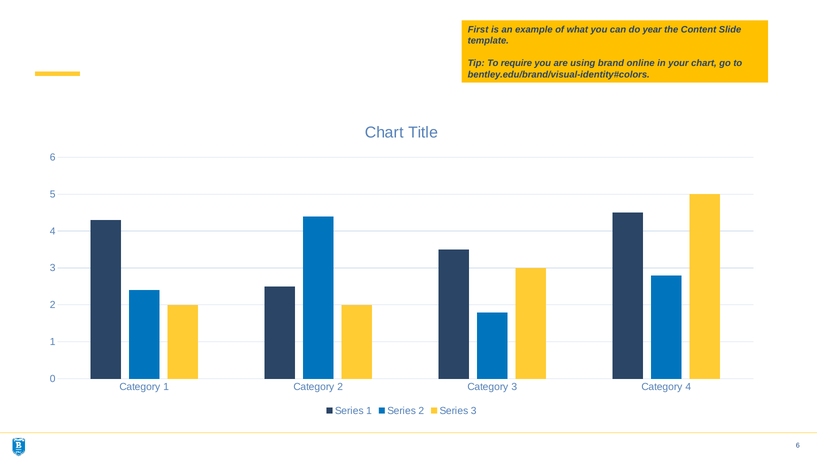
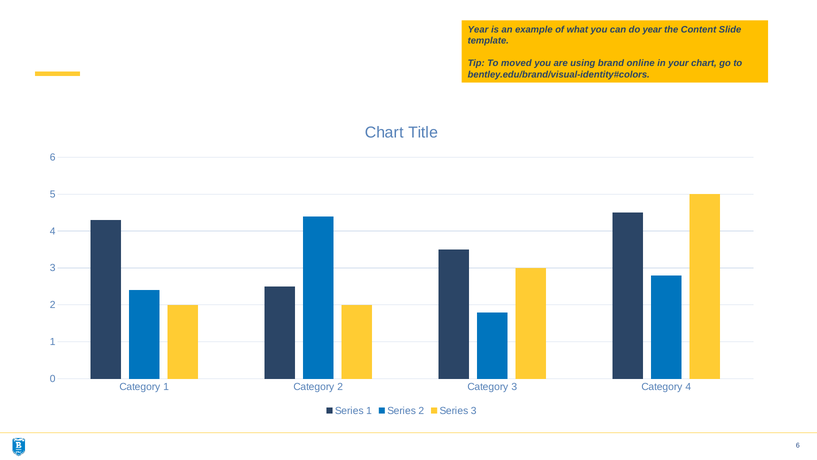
First: First -> Year (478, 30)
require: require -> moved (516, 63)
